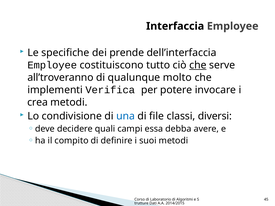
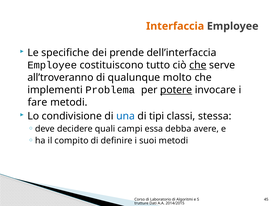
Interfaccia colour: black -> orange (175, 26)
Verifica: Verifica -> Problema (110, 90)
potere underline: none -> present (176, 90)
crea: crea -> fare (37, 102)
file: file -> tipi (157, 116)
diversi: diversi -> stessa (215, 116)
